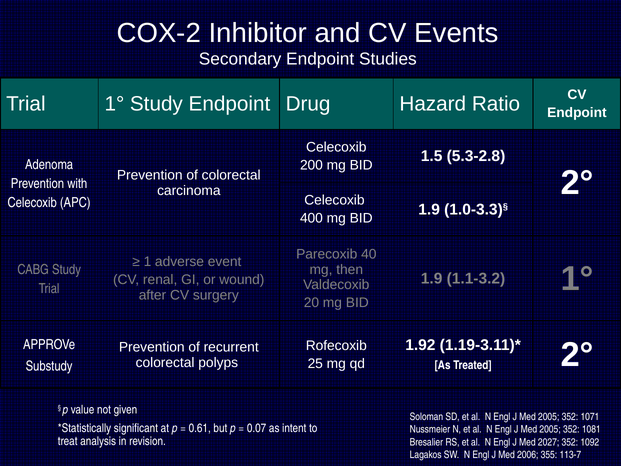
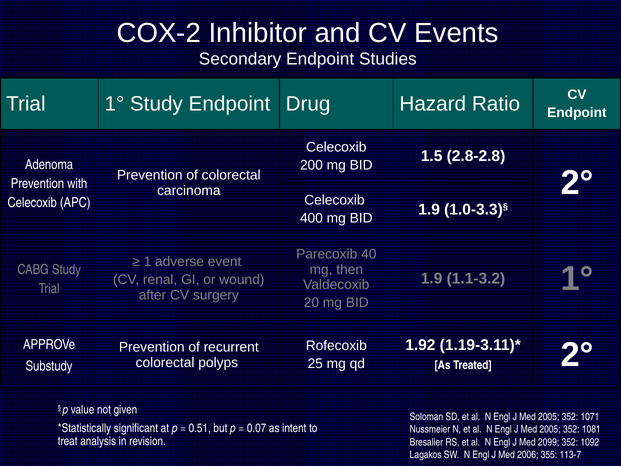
5.3-2.8: 5.3-2.8 -> 2.8-2.8 (476, 156)
0.61: 0.61 -> 0.51 (200, 428)
2027: 2027 -> 2099 (549, 442)
